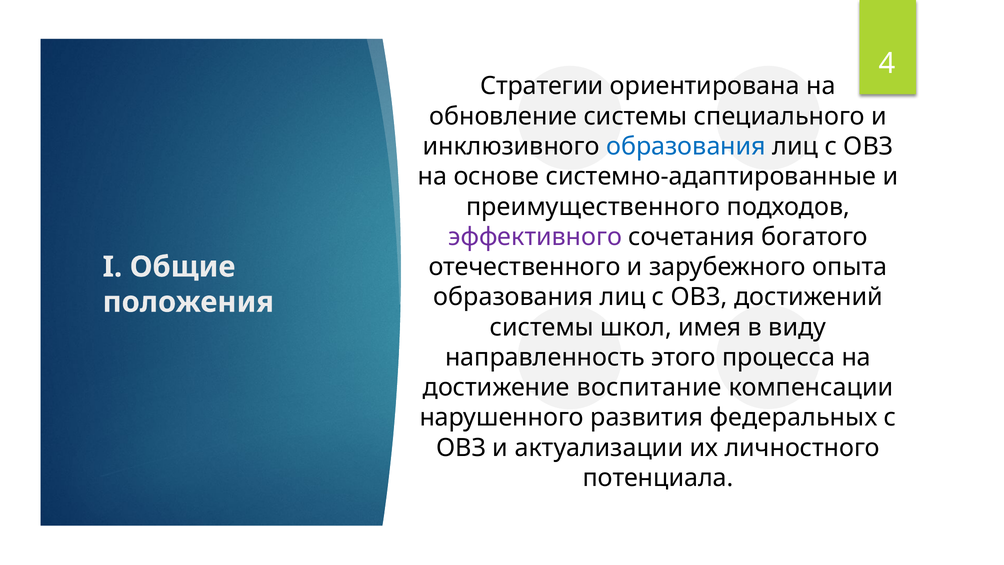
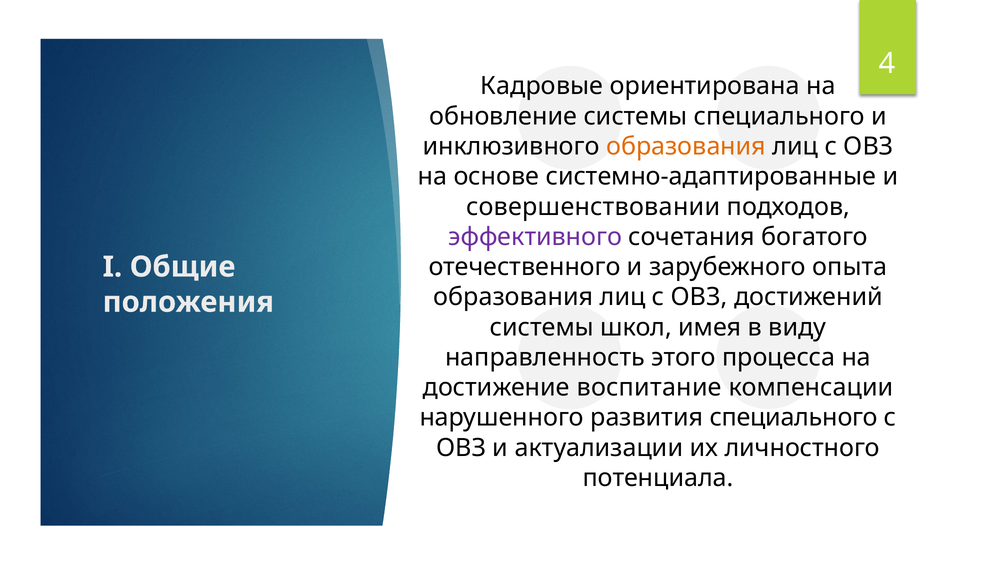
Стратегии: Стратегии -> Кадровые (542, 86)
образования colour: blue -> orange (686, 146)
преимущественного: преимущественного -> совершенствовании (593, 207)
развития федеральных: федеральных -> специального (794, 417)
